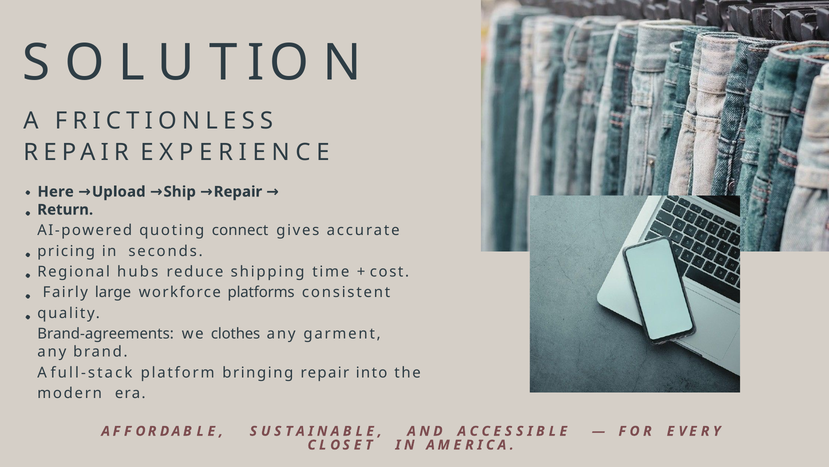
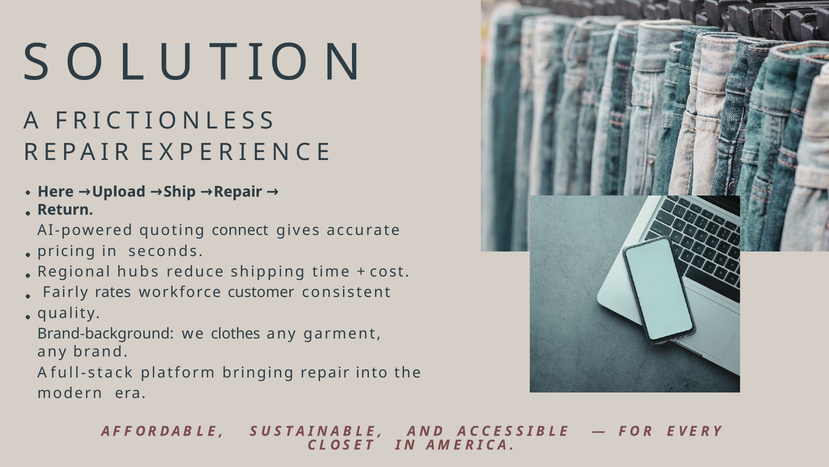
large: large -> rates (113, 292)
platforms: platforms -> customer (261, 292)
Brand-agreements: Brand-agreements -> Brand-background (106, 333)
